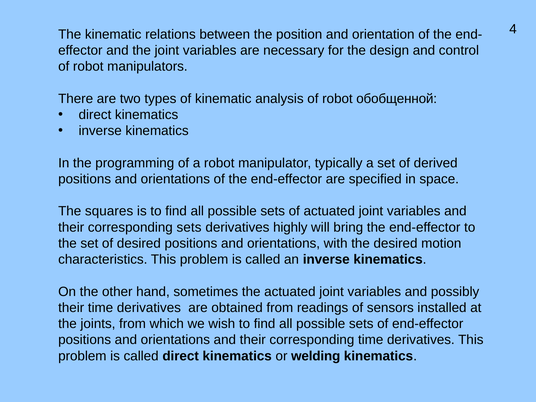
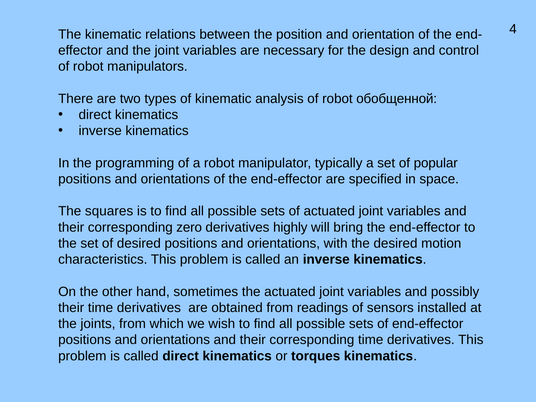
derived: derived -> popular (436, 163)
corresponding sets: sets -> zero (189, 227)
welding: welding -> torques (316, 356)
